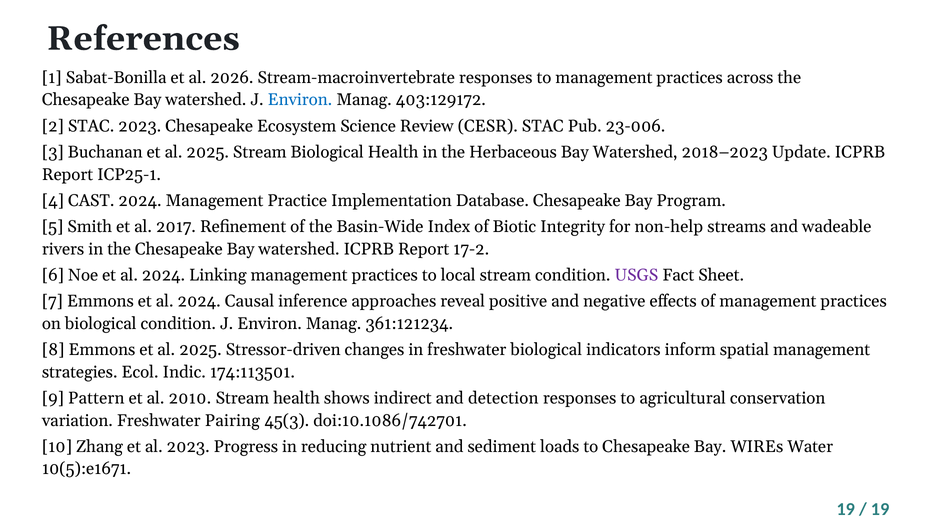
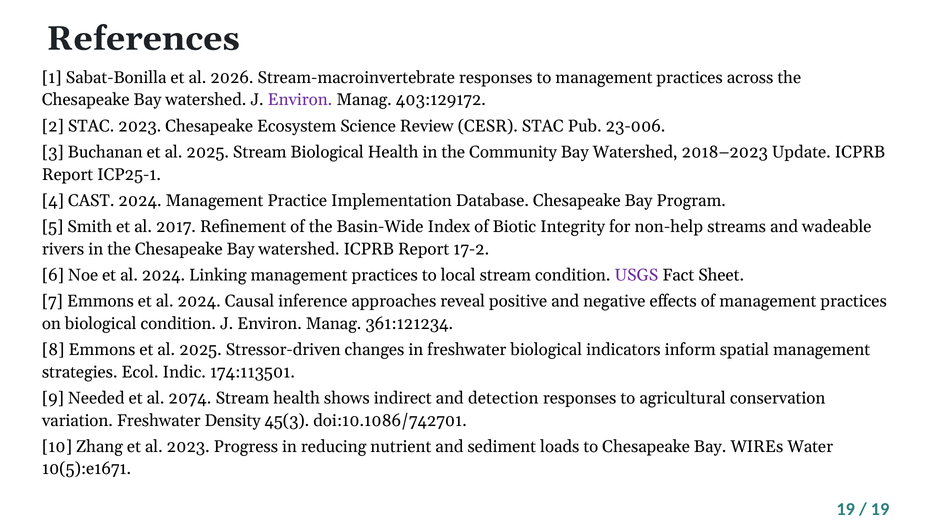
Environ colour: blue -> purple (300, 100)
Herbaceous: Herbaceous -> Community (513, 152)
Pattern: Pattern -> Needed (96, 398)
2010: 2010 -> 2074 (190, 398)
Pairing: Pairing -> Density (233, 420)
